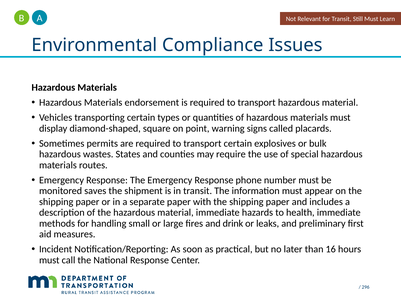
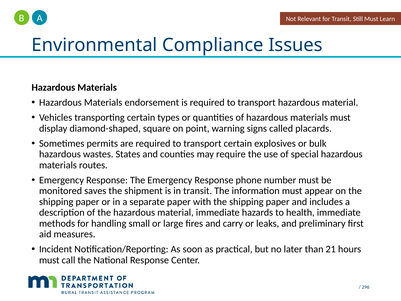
drink: drink -> carry (233, 223)
16: 16 -> 21 (331, 249)
